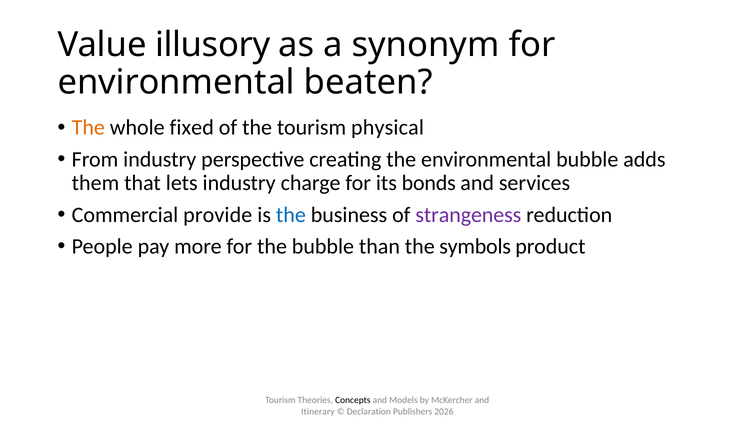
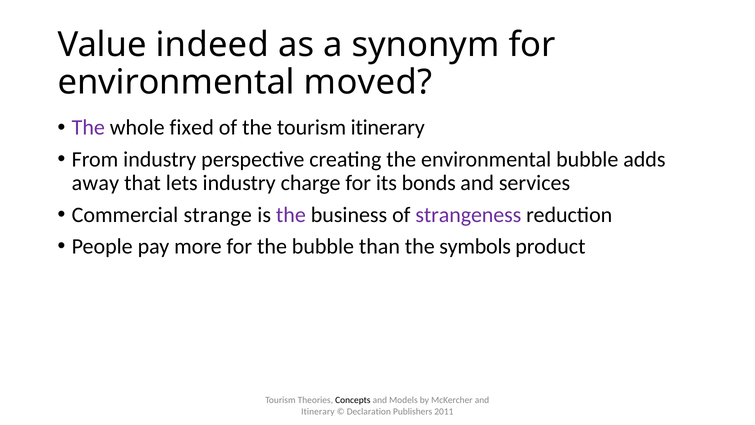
illusory: illusory -> indeed (212, 45)
beaten: beaten -> moved (368, 82)
The colour: orange -> purple (88, 128)
tourism physical: physical -> itinerary (388, 128)
them: them -> away (95, 183)
provide: provide -> strange (218, 215)
the colour: blue -> purple (291, 215)
2026: 2026 -> 2011 (444, 411)
